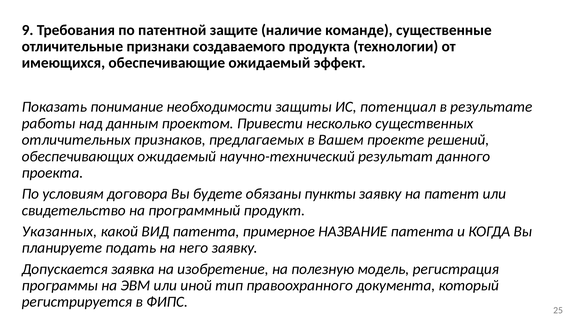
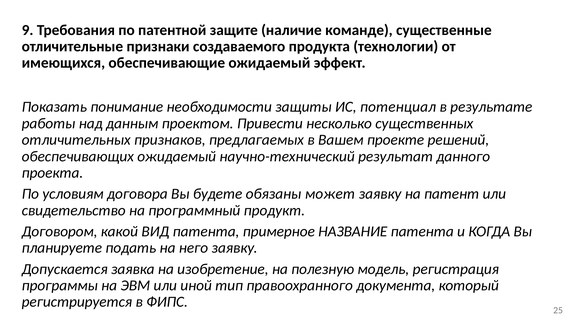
пункты: пункты -> может (330, 194)
Указанных: Указанных -> Договором (60, 232)
